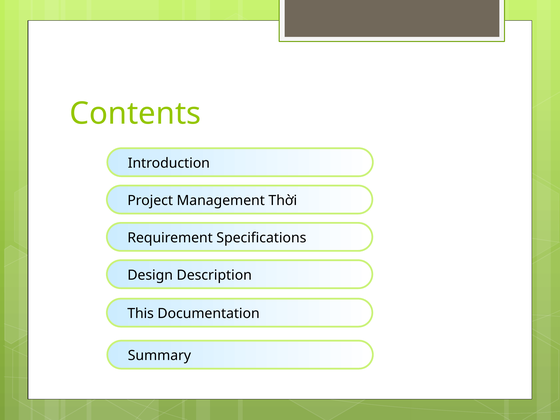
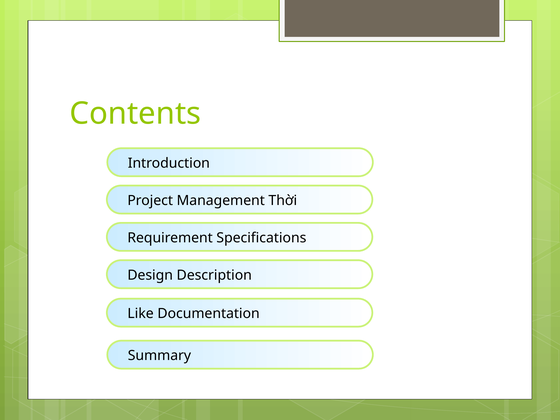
This: This -> Like (141, 314)
